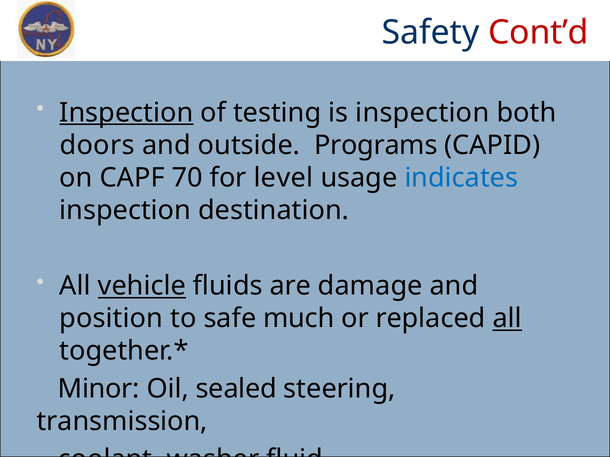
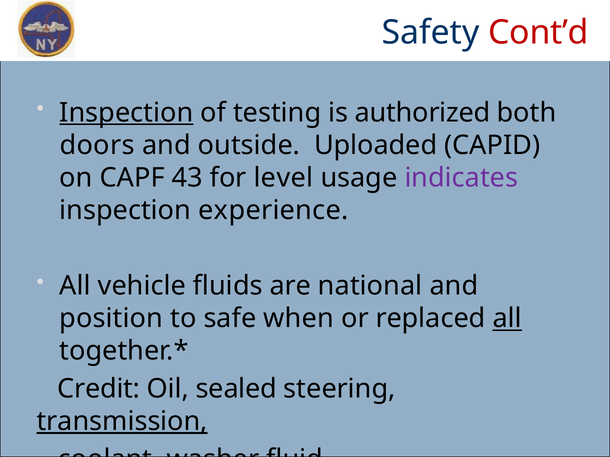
is inspection: inspection -> authorized (423, 113)
Programs: Programs -> Uploaded (376, 145)
70: 70 -> 43 (187, 178)
indicates colour: blue -> purple (461, 178)
destination: destination -> experience (273, 210)
vehicle underline: present -> none (142, 286)
damage: damage -> national (370, 286)
much: much -> when (299, 319)
Minor: Minor -> Credit (99, 389)
transmission underline: none -> present (122, 422)
